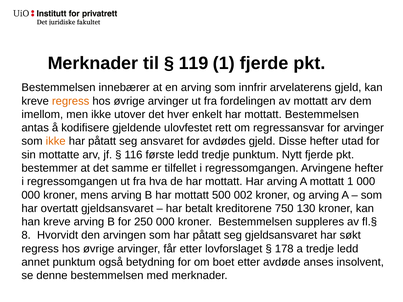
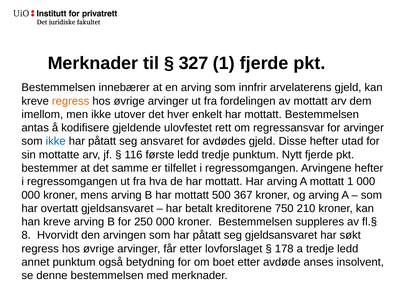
119: 119 -> 327 (194, 63)
ikke colour: orange -> blue (56, 141)
002: 002 -> 367 (243, 195)
130: 130 -> 210 (306, 209)
